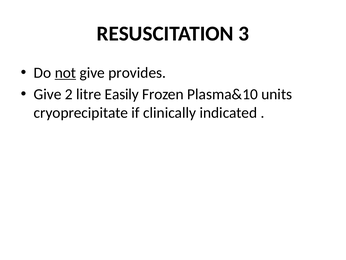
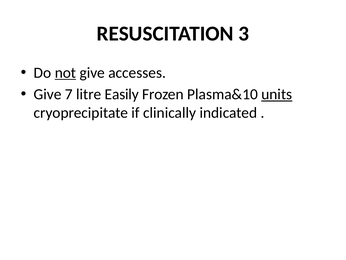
provides: provides -> accesses (137, 73)
2: 2 -> 7 (69, 94)
units underline: none -> present (277, 94)
